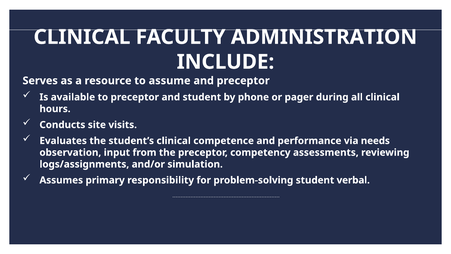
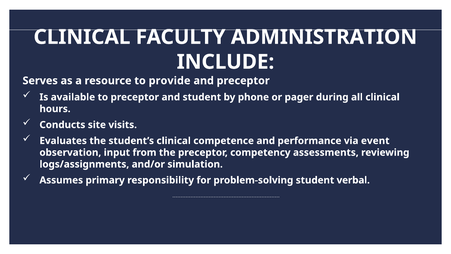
assume: assume -> provide (170, 81)
needs: needs -> event (375, 141)
